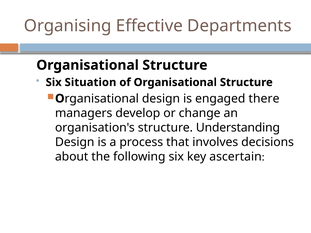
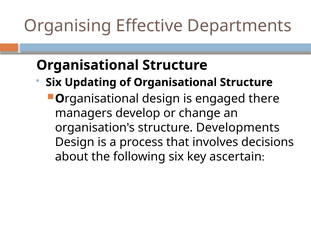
Situation: Situation -> Updating (91, 82)
Understanding: Understanding -> Developments (238, 128)
